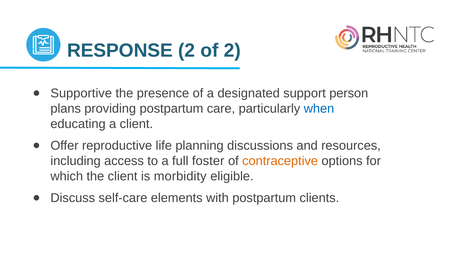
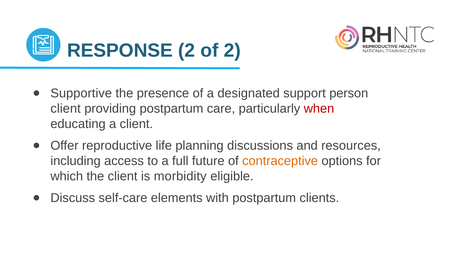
plans: plans -> client (66, 109)
when colour: blue -> red (319, 109)
foster: foster -> future (208, 161)
